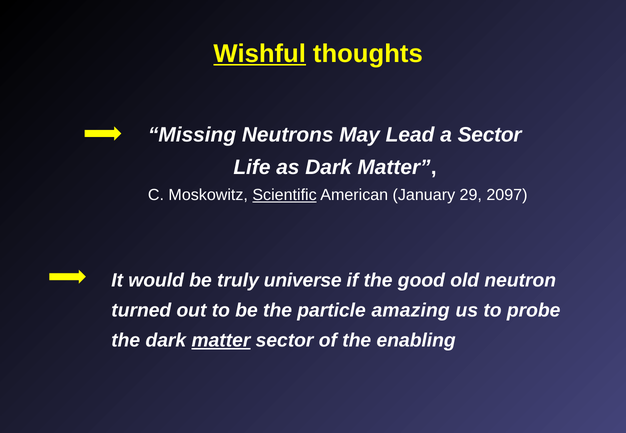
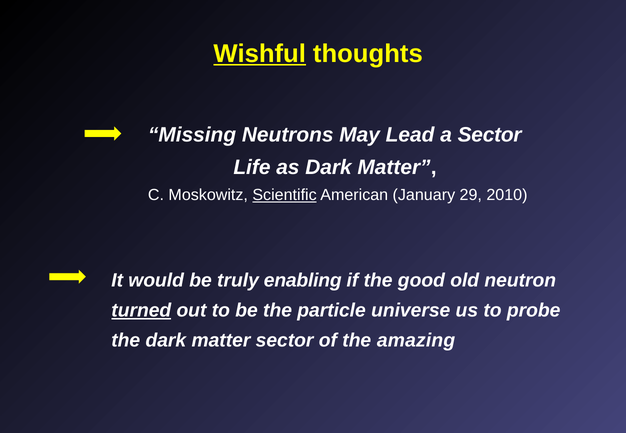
2097: 2097 -> 2010 (507, 195)
universe: universe -> enabling (303, 281)
turned underline: none -> present (141, 311)
amazing: amazing -> universe (411, 311)
matter underline: present -> none (221, 341)
enabling: enabling -> amazing (416, 341)
